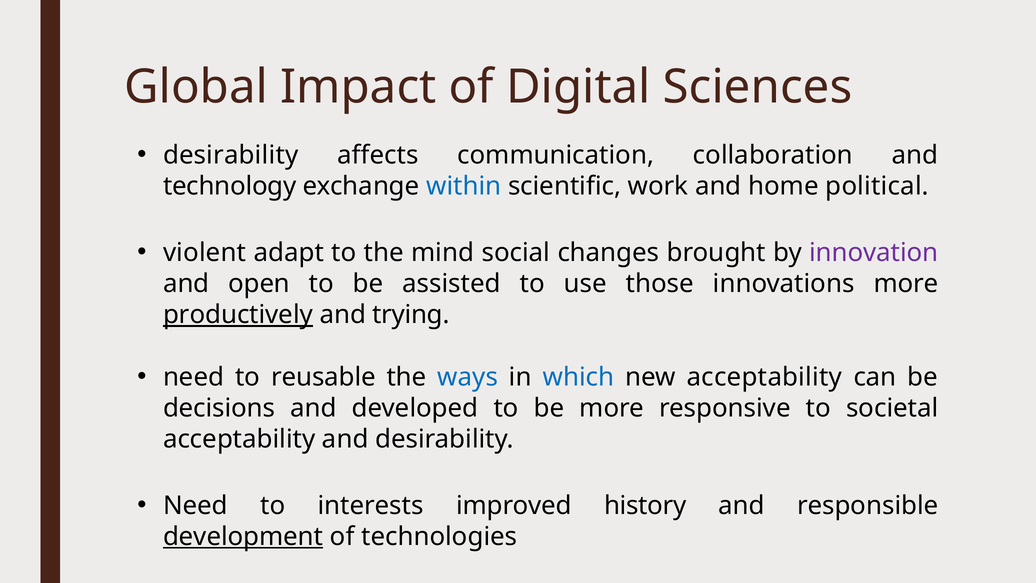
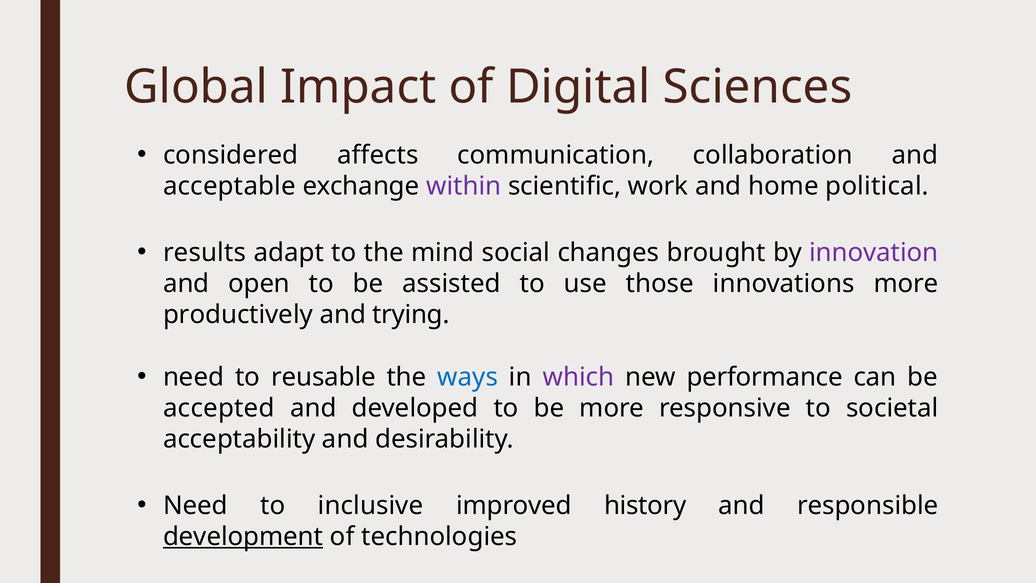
desirability: desirability -> considered (231, 155)
technology: technology -> acceptable (229, 186)
within colour: blue -> purple (464, 186)
violent: violent -> results (205, 253)
productively underline: present -> none (238, 315)
which colour: blue -> purple (578, 377)
new acceptability: acceptability -> performance (765, 377)
decisions: decisions -> accepted (219, 408)
interests: interests -> inclusive (371, 505)
